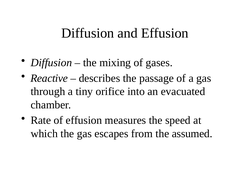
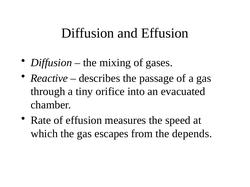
assumed: assumed -> depends (192, 134)
